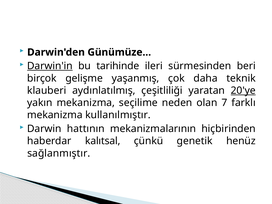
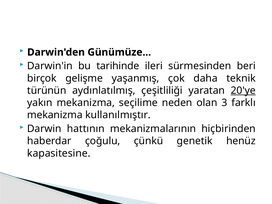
Darwin'in underline: present -> none (50, 66)
klauberi: klauberi -> türünün (47, 91)
7: 7 -> 3 (224, 103)
kalıtsal: kalıtsal -> çoğulu (103, 141)
sağlanmıştır: sağlanmıştır -> kapasitesine (59, 153)
